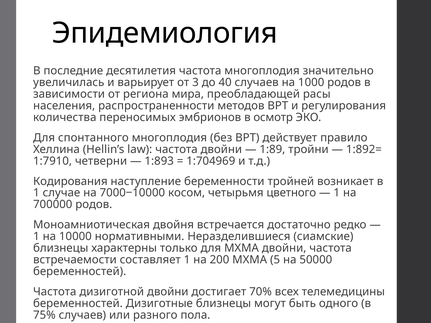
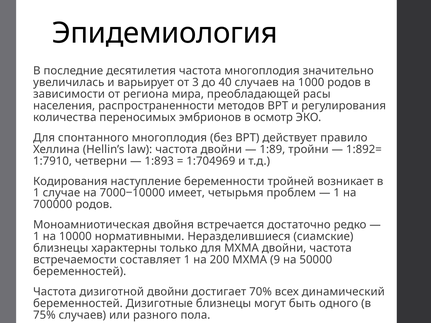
косом: косом -> имеет (187, 193)
цветного: цветного -> проблем (291, 193)
5: 5 -> 9 (275, 260)
телемедицины: телемедицины -> динамический (343, 292)
